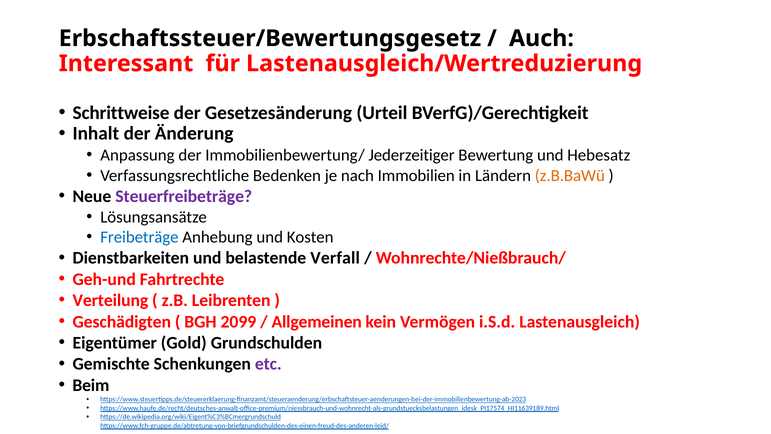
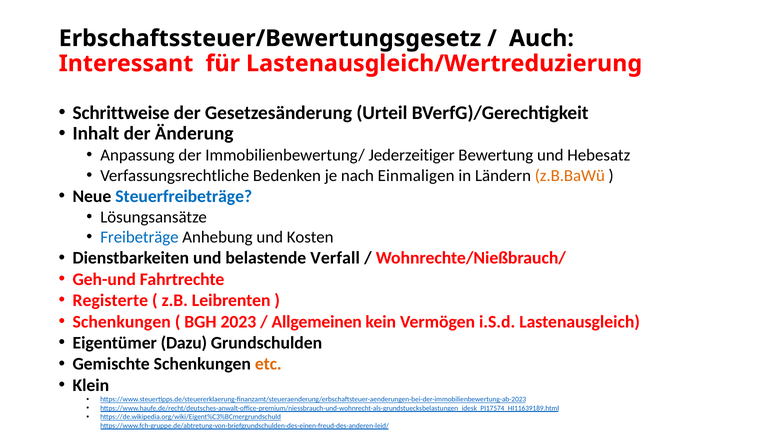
Immobilien: Immobilien -> Einmaligen (416, 175)
Steuerfreibeträge colour: purple -> blue (184, 196)
Verteilung: Verteilung -> Registerte (110, 300)
Geschädigten: Geschädigten -> Schenkungen (122, 321)
2099: 2099 -> 2023 (238, 321)
Gold: Gold -> Dazu (184, 343)
etc colour: purple -> orange (268, 364)
Beim: Beim -> Klein (91, 385)
